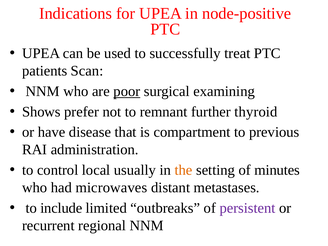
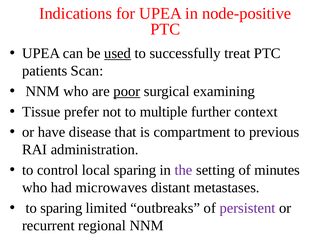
used underline: none -> present (118, 53)
Shows: Shows -> Tissue (41, 112)
remnant: remnant -> multiple (164, 112)
thyroid: thyroid -> context (256, 112)
local usually: usually -> sparing (135, 170)
the colour: orange -> purple (184, 170)
to include: include -> sparing (61, 208)
